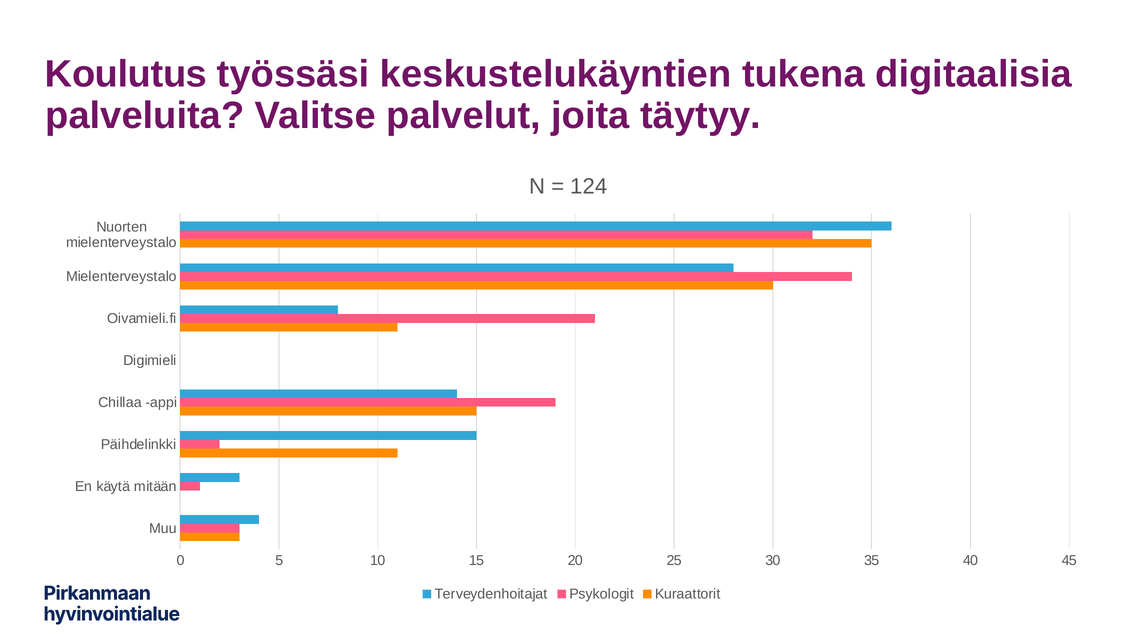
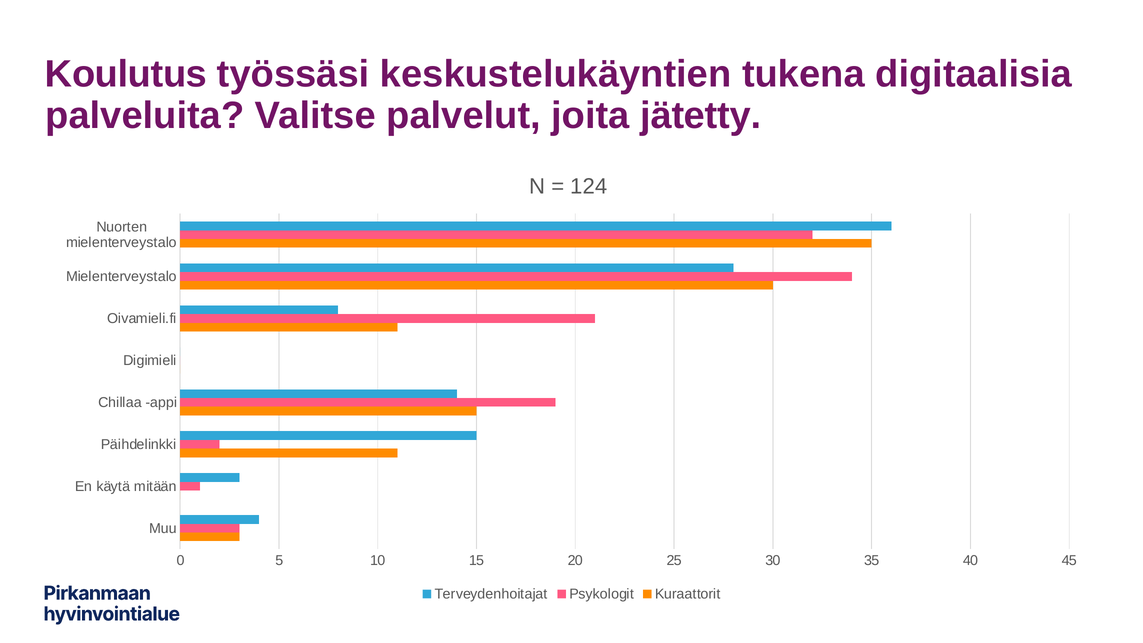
täytyy: täytyy -> jätetty (701, 115)
